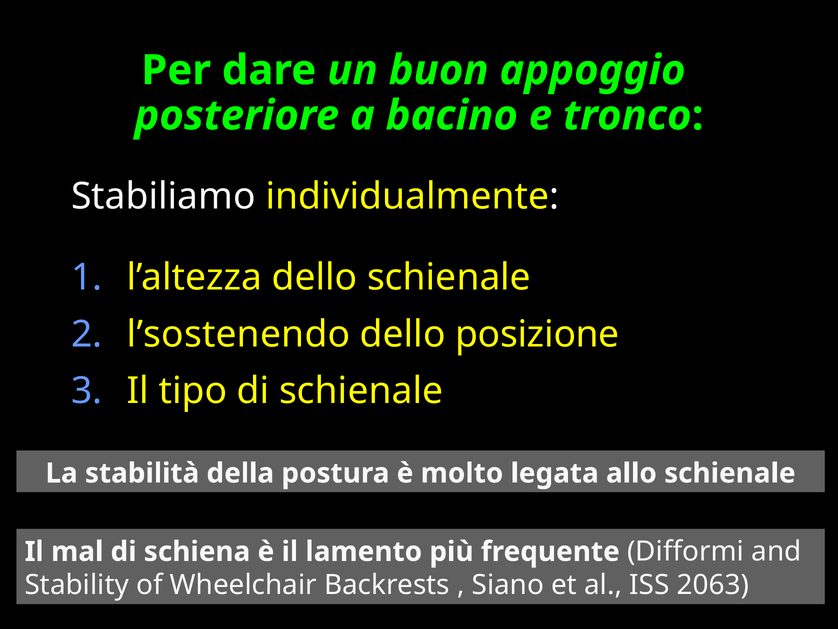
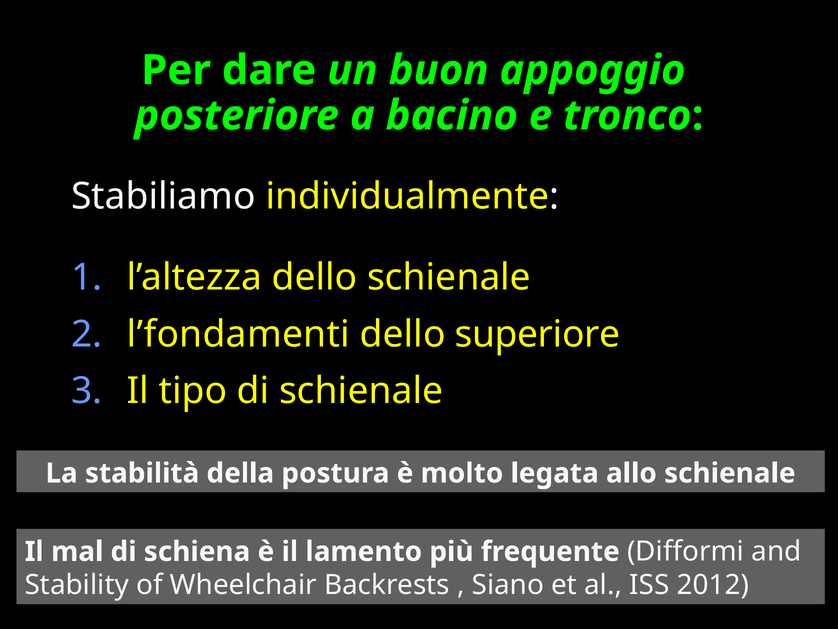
l’sostenendo: l’sostenendo -> l’fondamenti (238, 334)
posizione: posizione -> superiore (537, 334)
2063: 2063 -> 2012 (713, 585)
